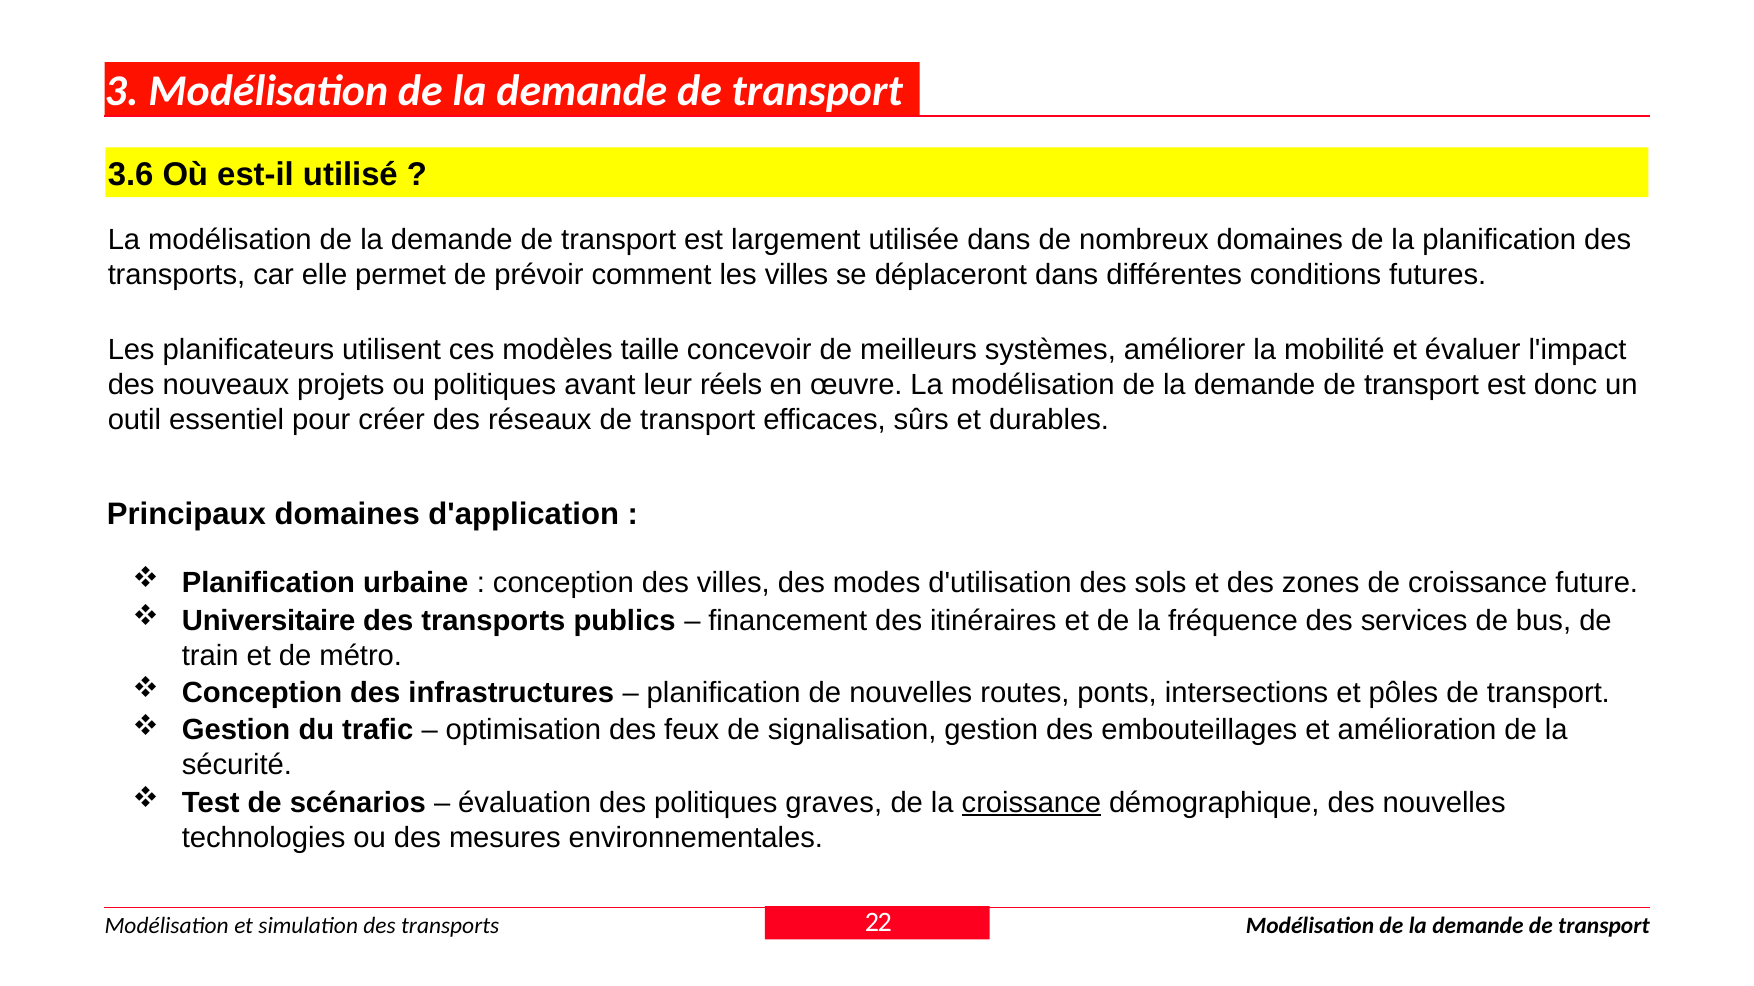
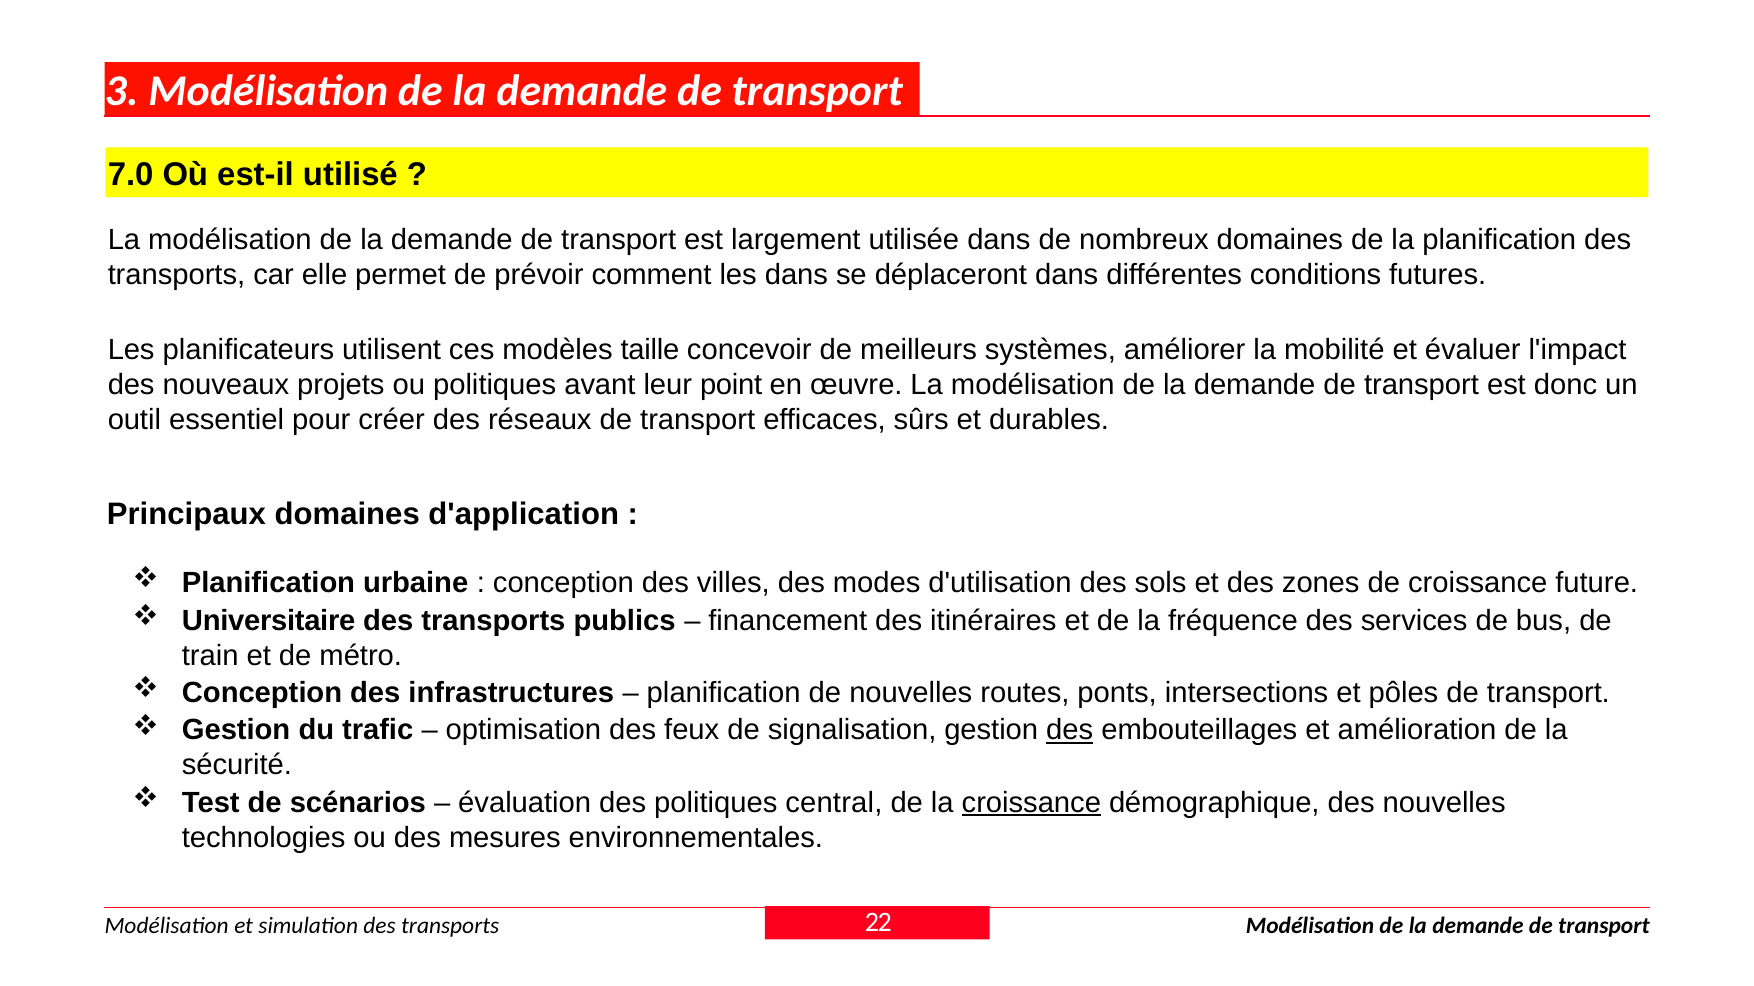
3.6: 3.6 -> 7.0 (131, 175)
les villes: villes -> dans (796, 275)
réels: réels -> point (731, 385)
des underline: none -> present (1070, 731)
graves: graves -> central (834, 803)
